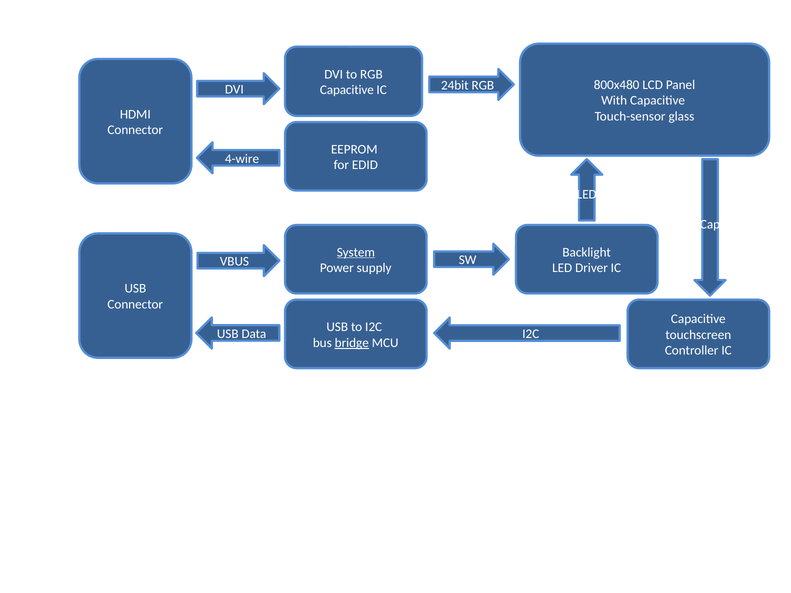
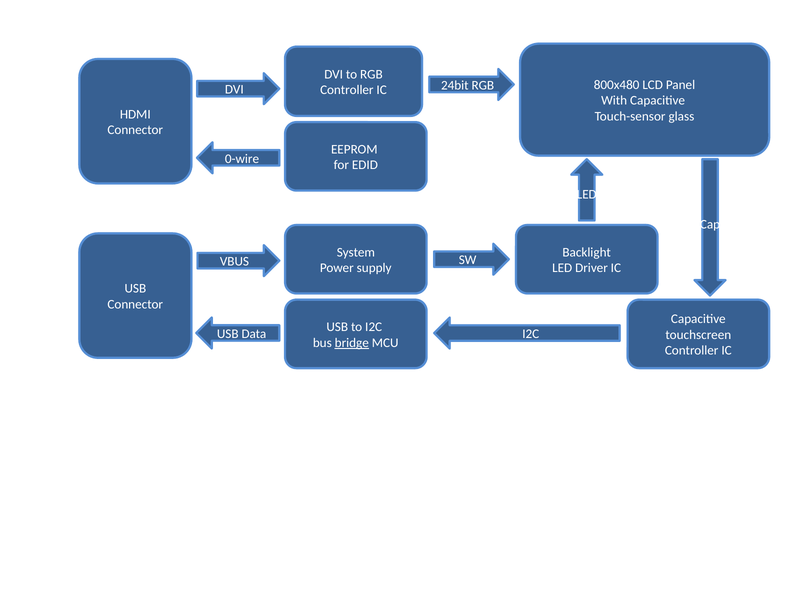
Capacitive: Capacitive -> Controller (347, 90)
4-wire: 4-wire -> 0-wire (242, 159)
System underline: present -> none (356, 252)
